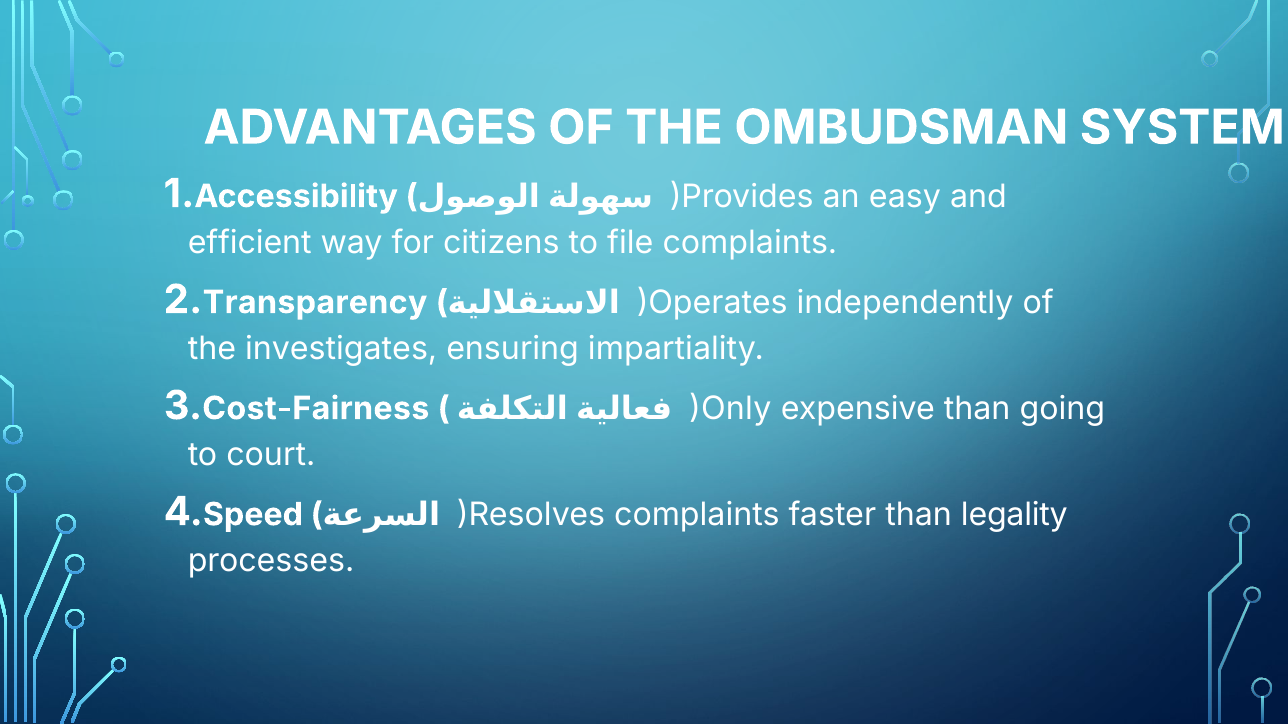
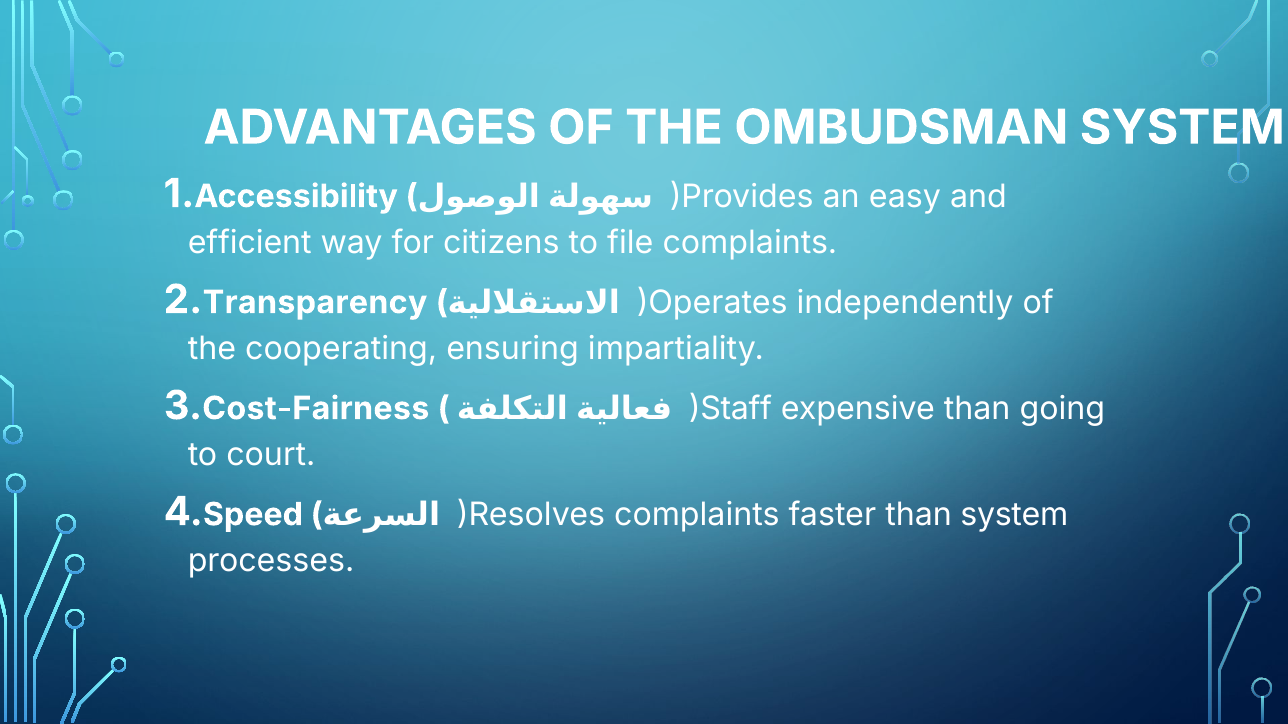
investigates: investigates -> cooperating (341, 349)
)Only: )Only -> )Staff (731, 409)
than legality: legality -> system (1014, 515)
